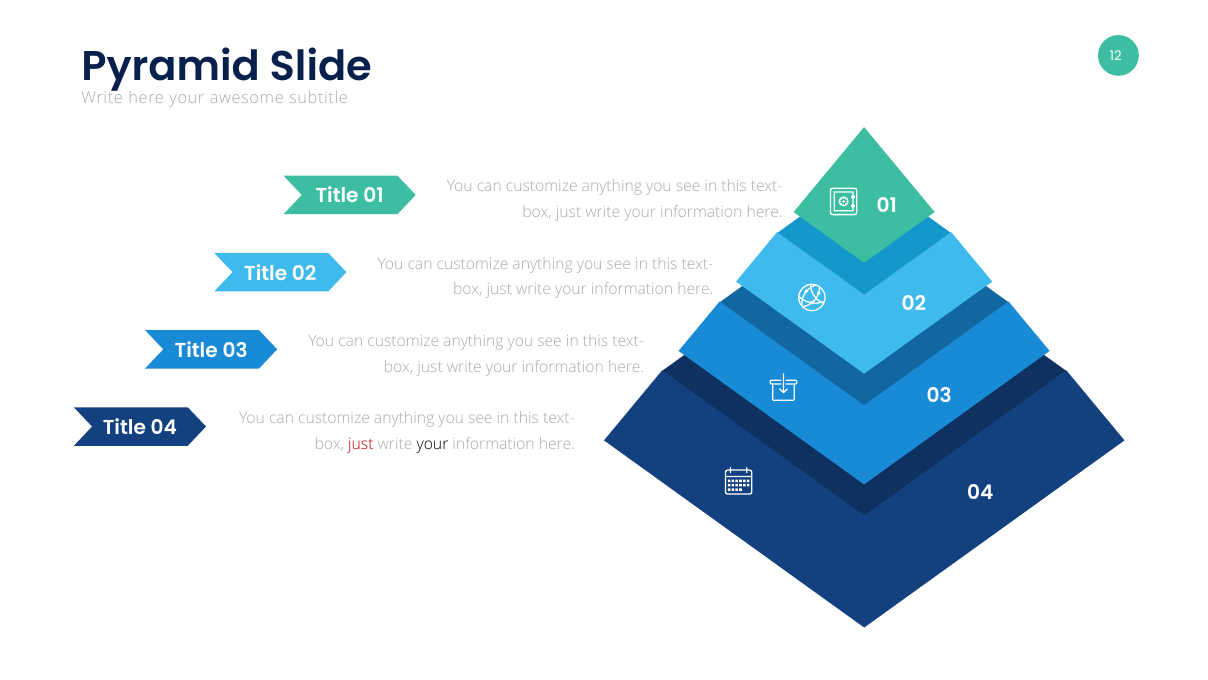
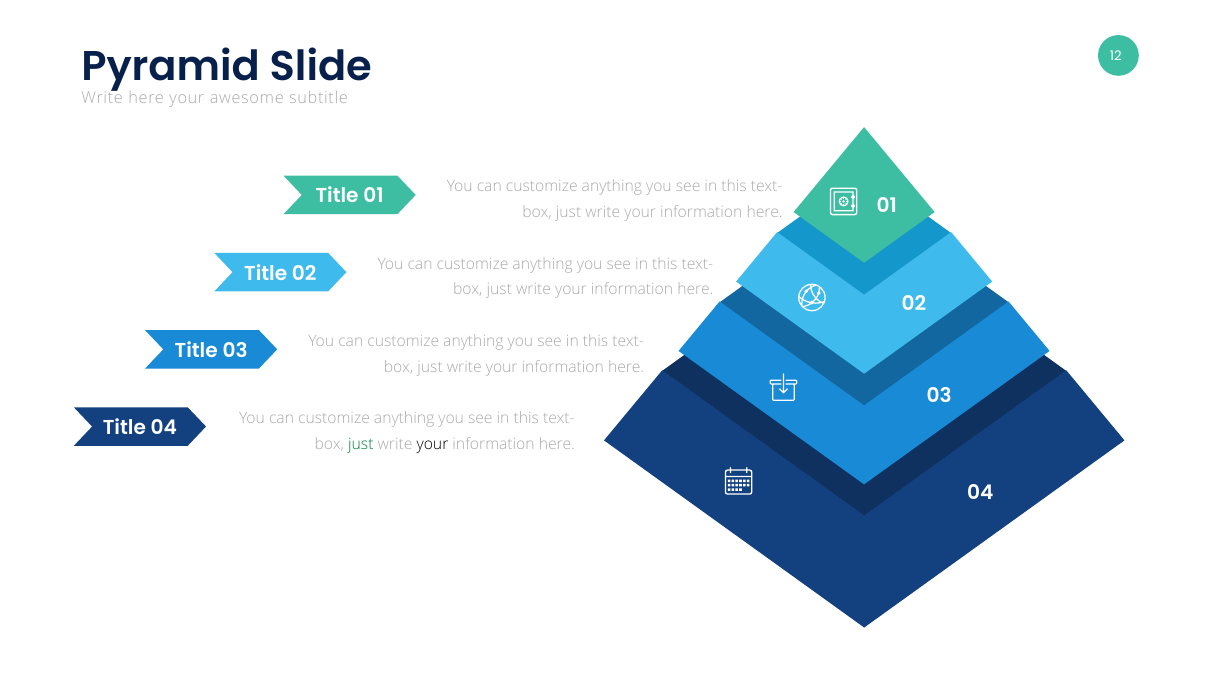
just colour: red -> green (361, 444)
